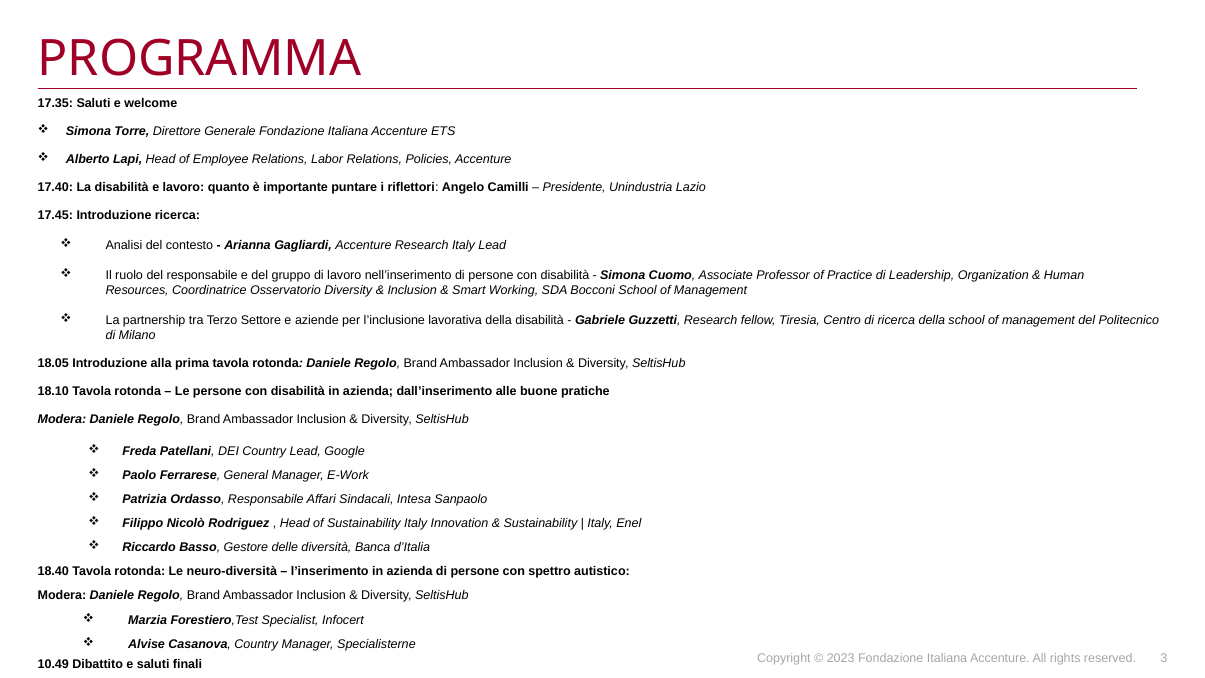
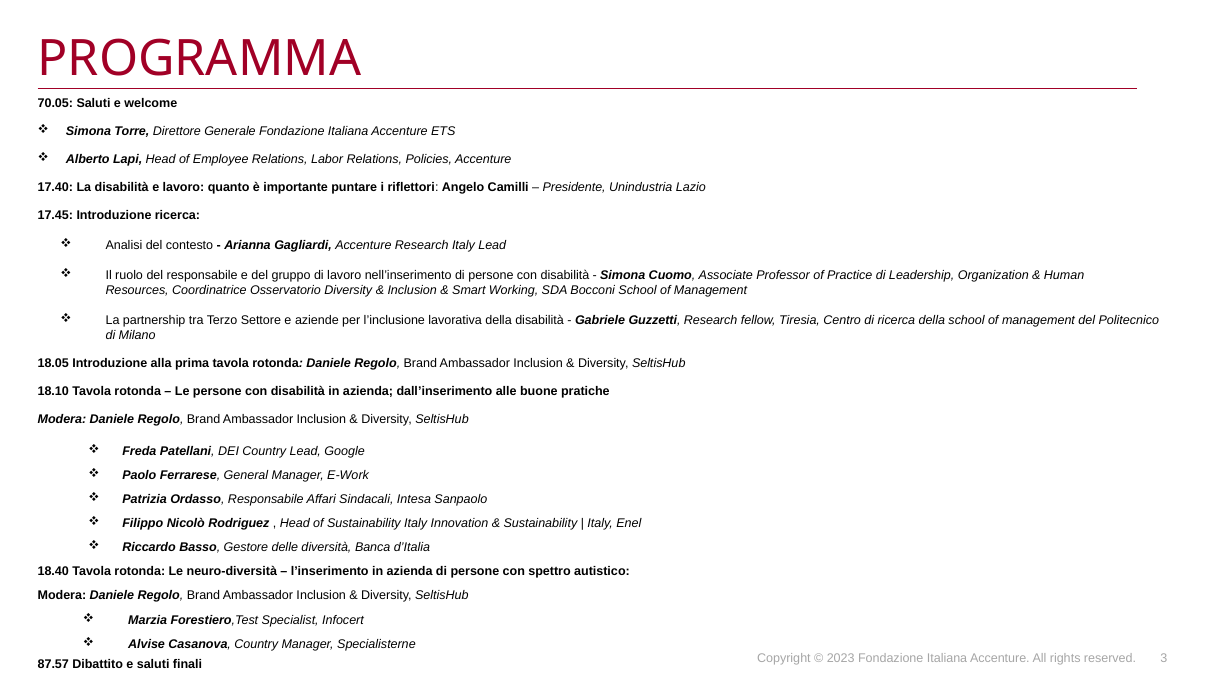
17.35: 17.35 -> 70.05 (55, 104)
10.49: 10.49 -> 87.57 (53, 664)
